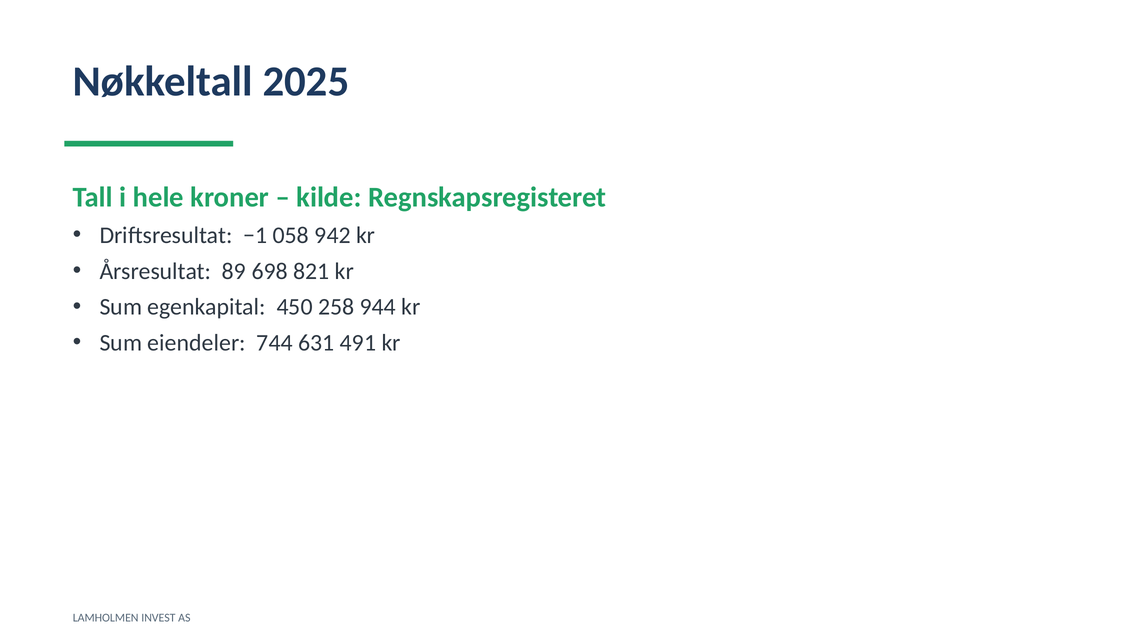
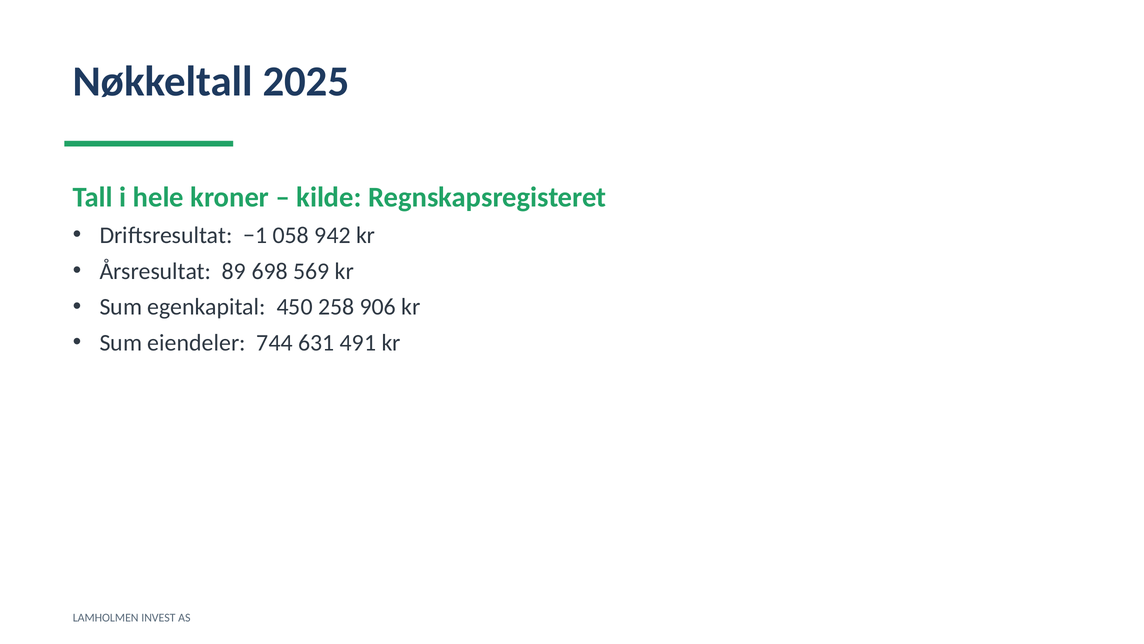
821: 821 -> 569 (311, 271)
944: 944 -> 906 (378, 307)
